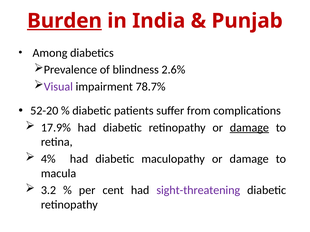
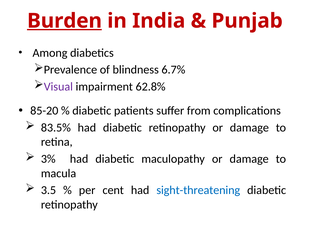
2.6%: 2.6% -> 6.7% (173, 70)
78.7%: 78.7% -> 62.8% (151, 87)
52-20: 52-20 -> 85-20 (44, 111)
17.9%: 17.9% -> 83.5% (56, 128)
damage underline: present -> none (249, 128)
4%: 4% -> 3% (48, 159)
3.2: 3.2 -> 3.5 (48, 191)
sight-threatening colour: purple -> blue (198, 191)
